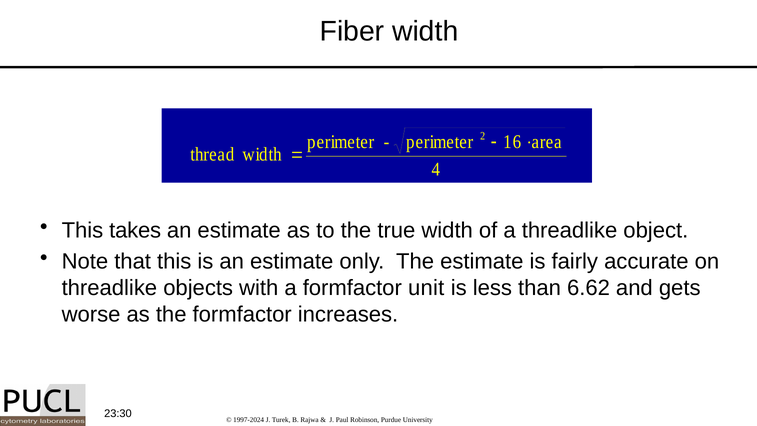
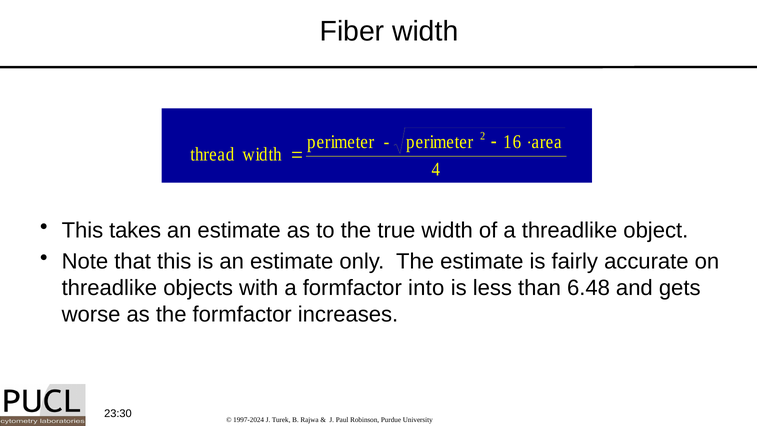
unit: unit -> into (426, 288)
6.62: 6.62 -> 6.48 (588, 288)
